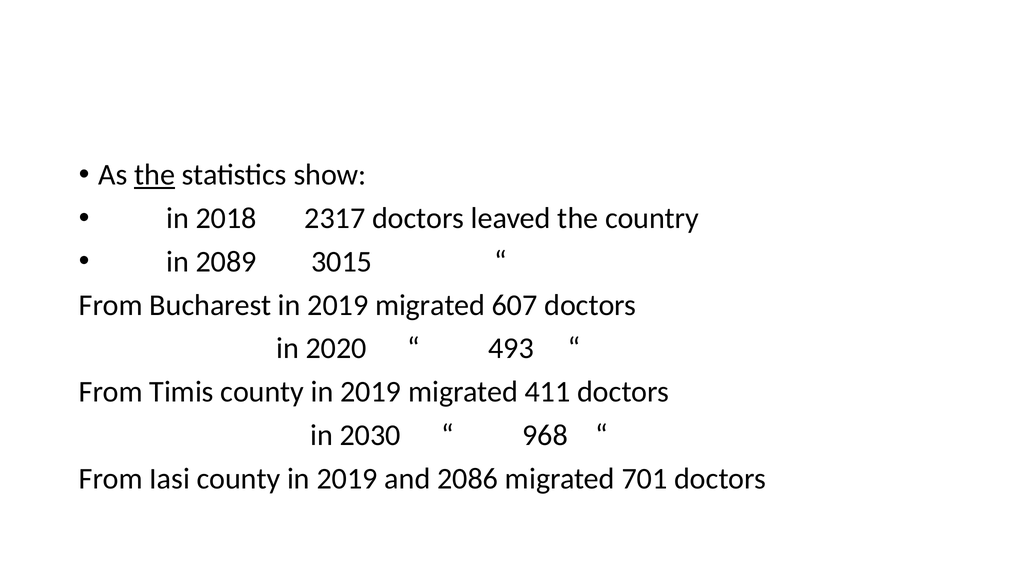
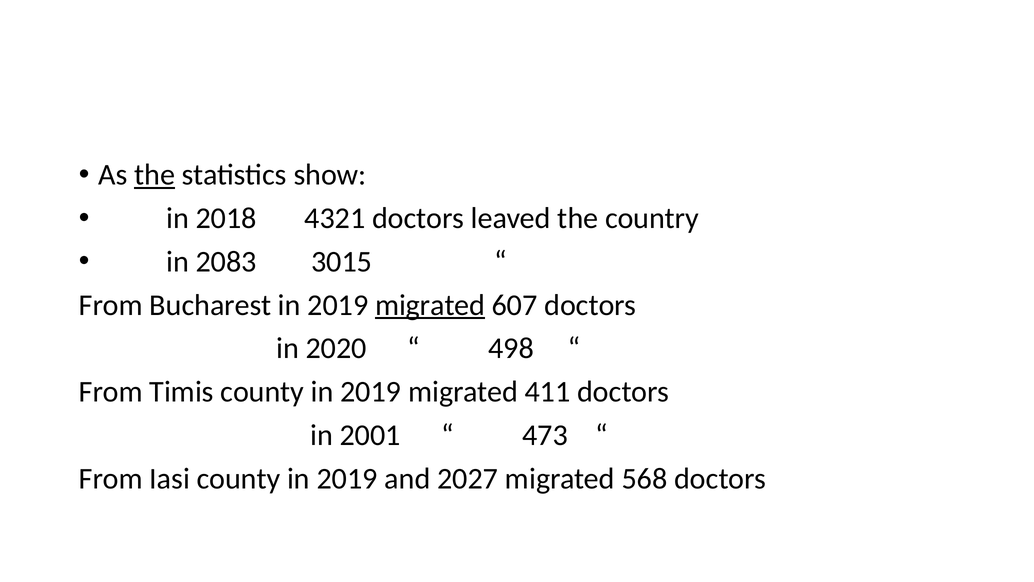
2317: 2317 -> 4321 (335, 218)
2089: 2089 -> 2083 (226, 262)
migrated underline: none -> present (430, 305)
493: 493 -> 498 (511, 348)
2030: 2030 -> 2001 (370, 435)
968: 968 -> 473 (545, 435)
2086: 2086 -> 2027 (468, 478)
701: 701 -> 568 (644, 478)
